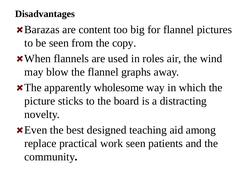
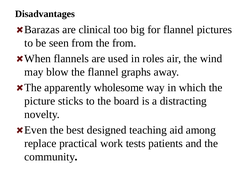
content: content -> clinical (95, 30)
the copy: copy -> from (124, 43)
work seen: seen -> tests (136, 143)
